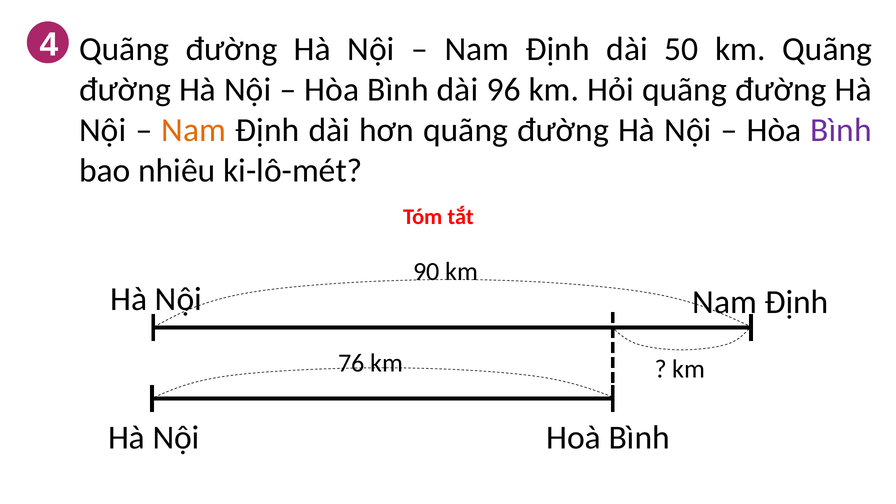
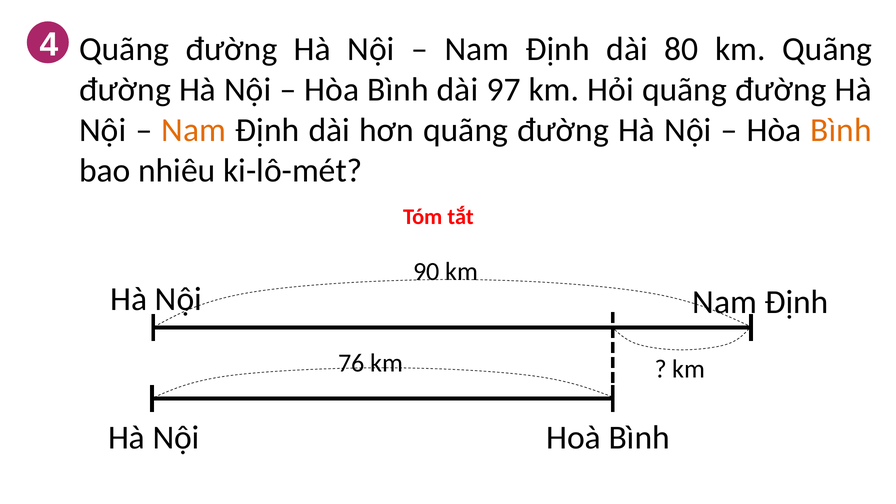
50: 50 -> 80 (681, 49)
96: 96 -> 97 (504, 90)
Bình colour: purple -> orange (841, 130)
